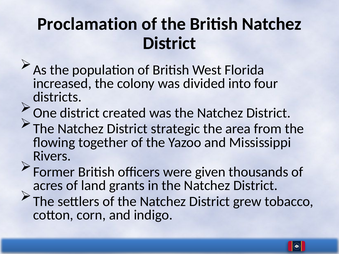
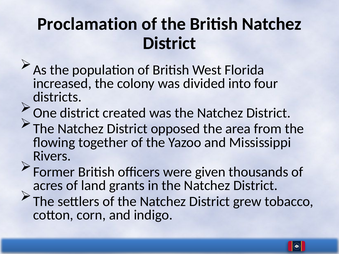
strategic: strategic -> opposed (175, 129)
